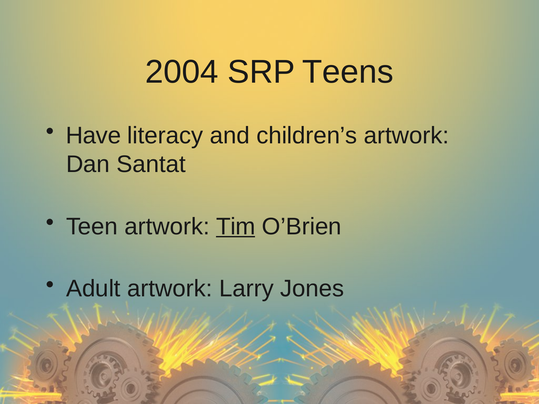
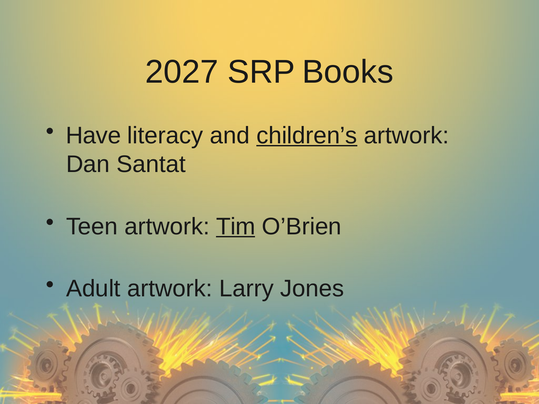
2004: 2004 -> 2027 (182, 72)
Teens: Teens -> Books (348, 72)
children’s underline: none -> present (307, 136)
